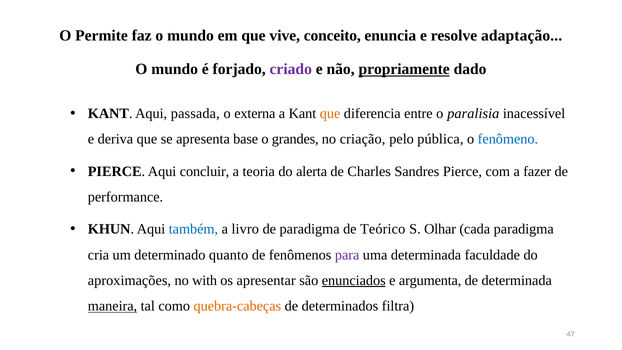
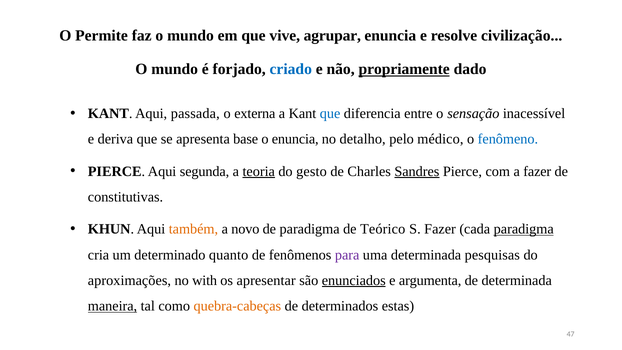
conceito: conceito -> agrupar (332, 36)
adaptação: adaptação -> civilização (522, 36)
criado colour: purple -> blue (291, 69)
que colour: orange -> blue (330, 114)
paralisia: paralisia -> sensação (473, 114)
o grandes: grandes -> enuncia (295, 139)
criação: criação -> detalho (363, 139)
pública: pública -> médico (440, 139)
concluir: concluir -> segunda (205, 171)
teoria underline: none -> present (259, 171)
alerta: alerta -> gesto (312, 171)
Sandres underline: none -> present (417, 171)
performance: performance -> constitutivas (125, 197)
também colour: blue -> orange (193, 229)
livro: livro -> novo (245, 229)
S Olhar: Olhar -> Fazer (440, 229)
paradigma underline: none -> present (524, 229)
faculdade: faculdade -> pesquisas (492, 255)
filtra: filtra -> estas (398, 306)
